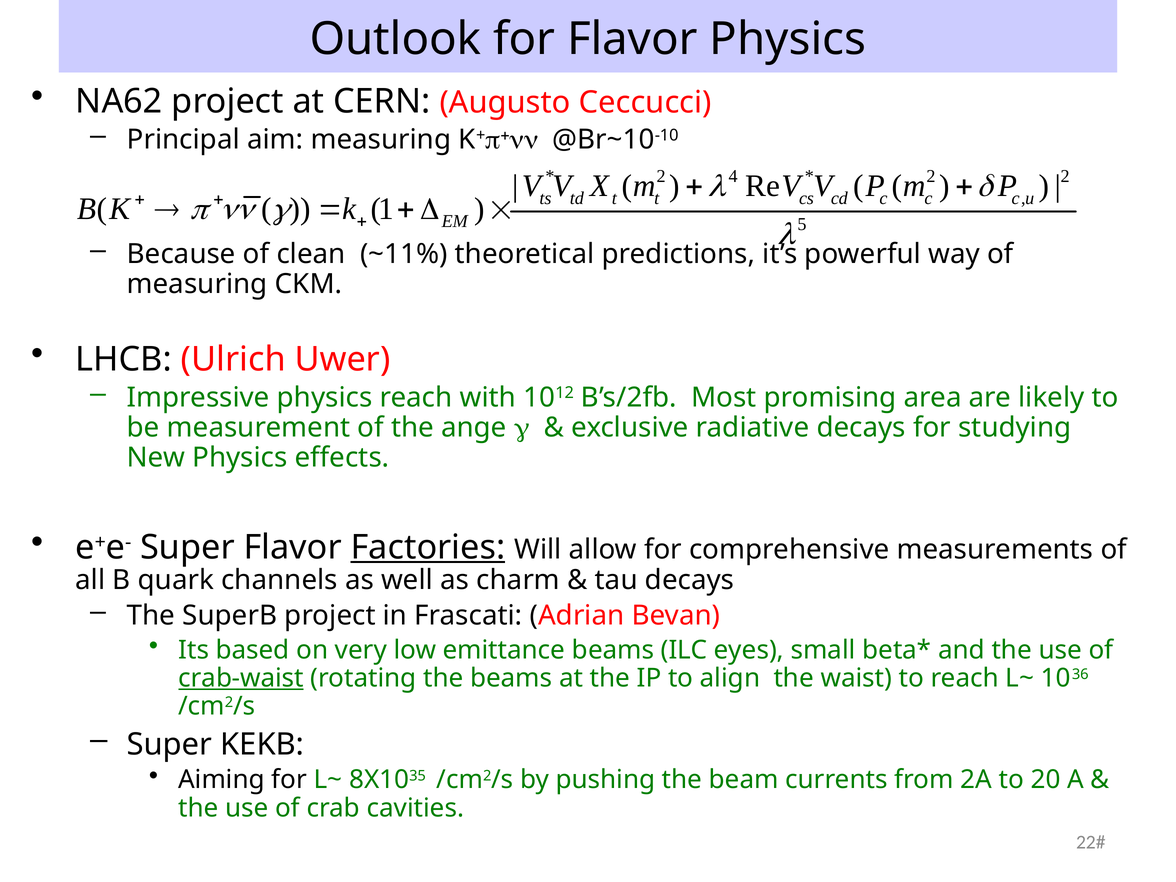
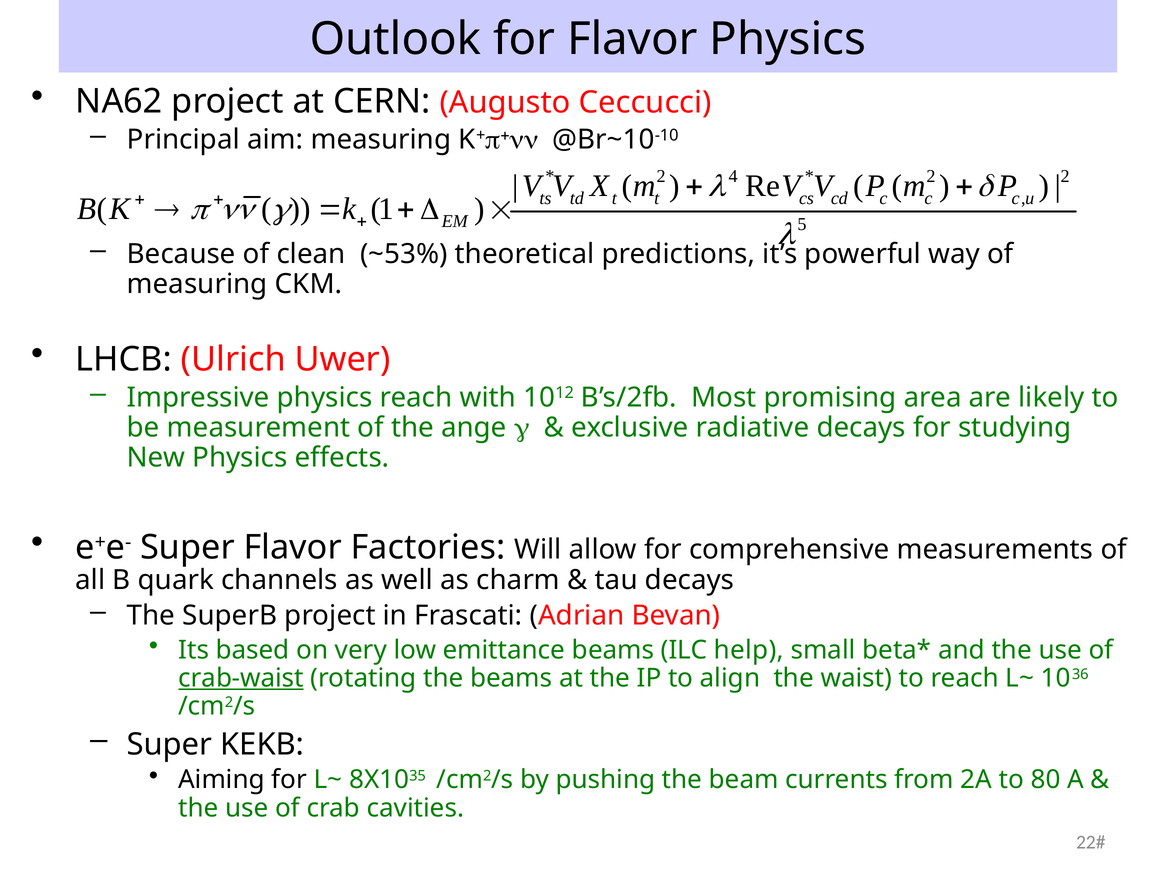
~11%: ~11% -> ~53% (404, 254)
Factories underline: present -> none (428, 547)
eyes: eyes -> help (749, 650)
20: 20 -> 80 (1046, 780)
